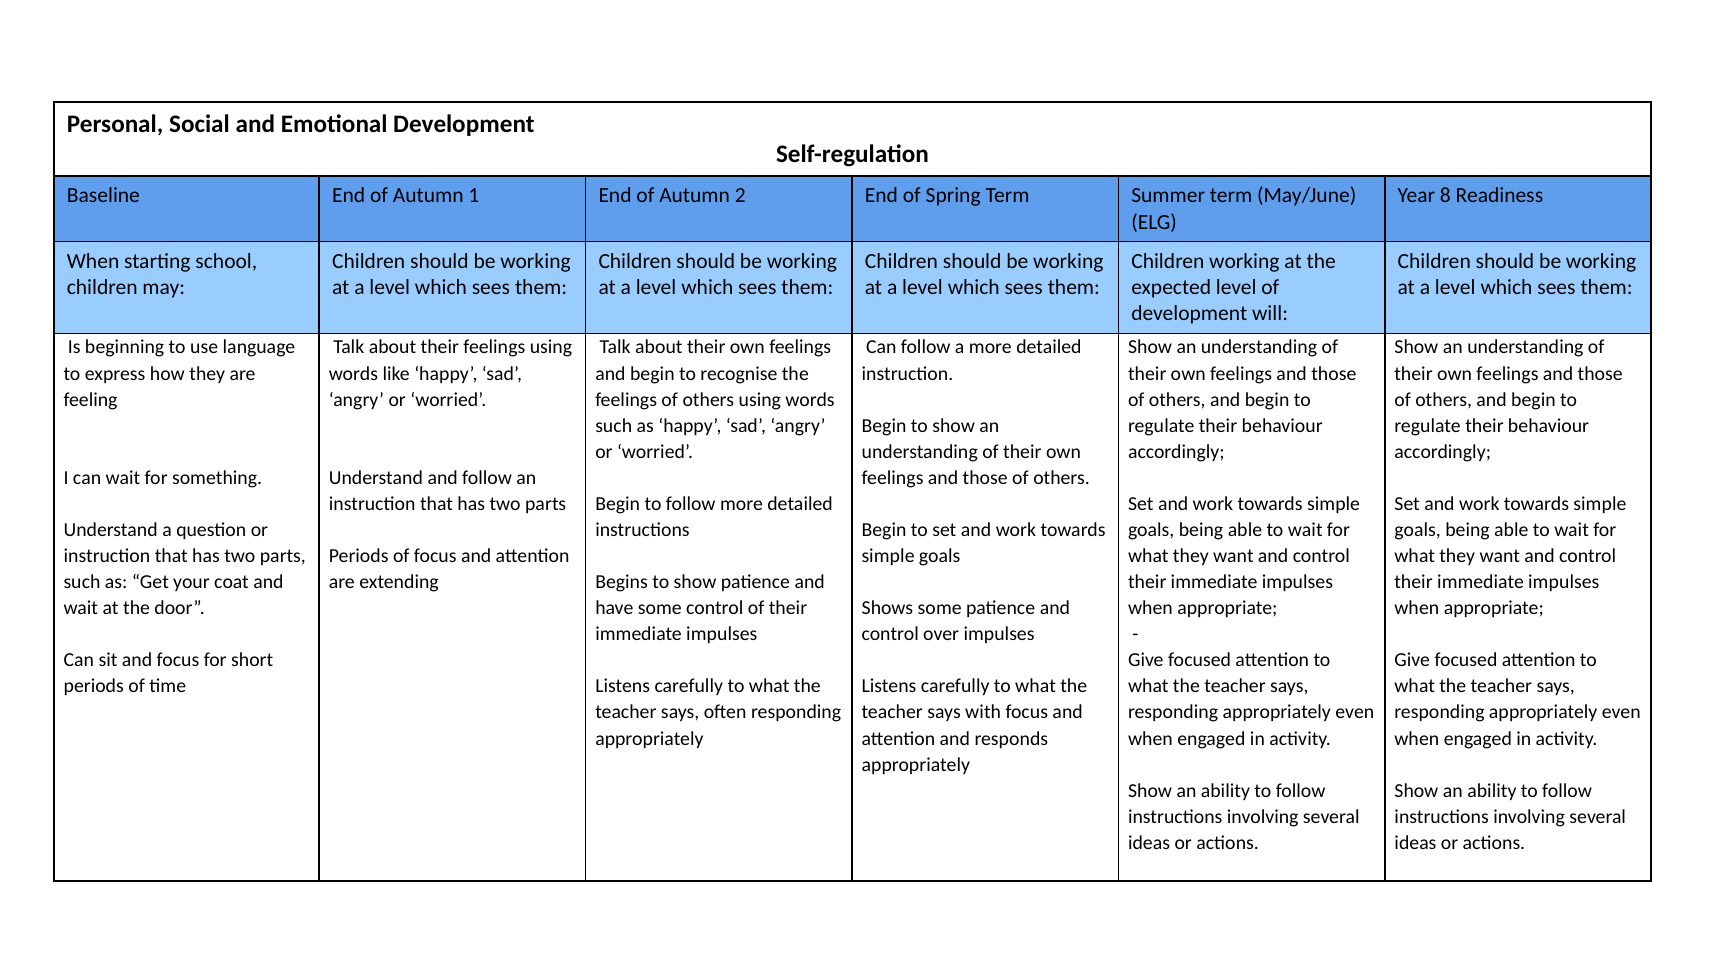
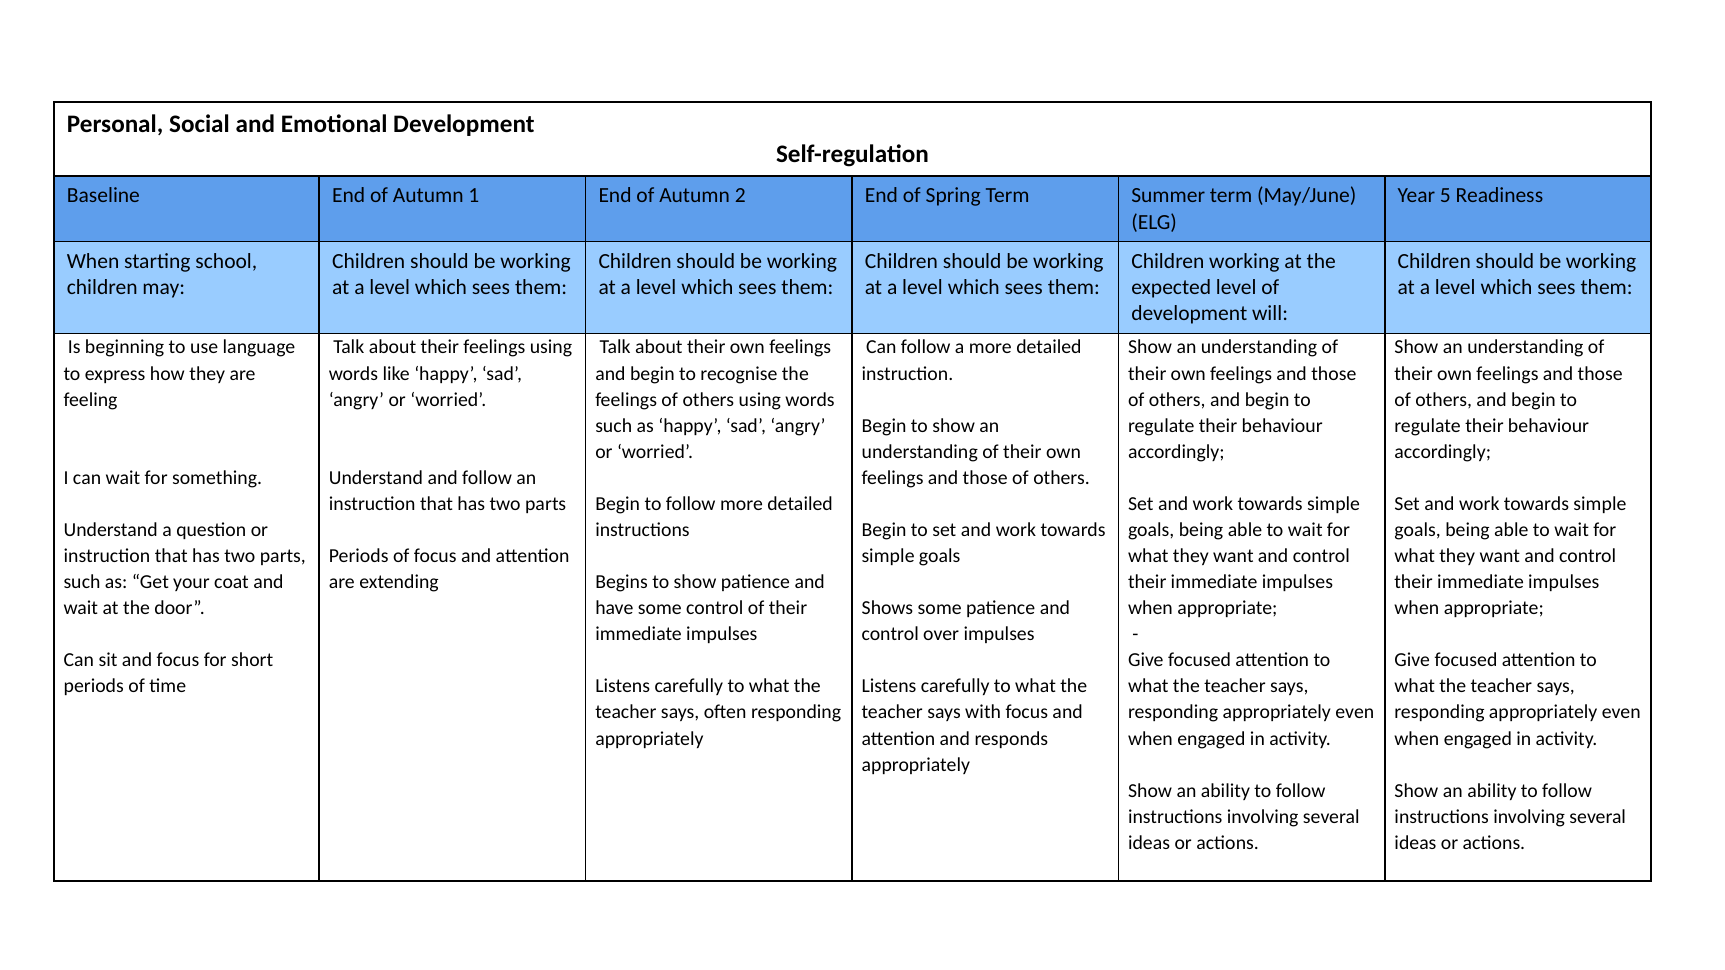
8: 8 -> 5 (1445, 196)
